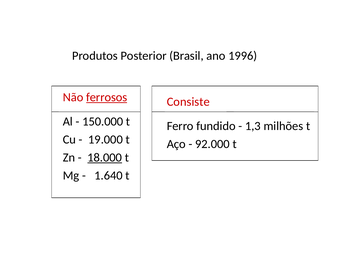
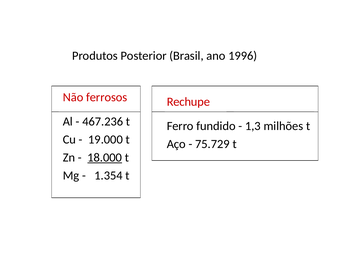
ferrosos underline: present -> none (107, 97)
Consiste: Consiste -> Rechupe (188, 102)
150.000: 150.000 -> 467.236 (103, 122)
92.000: 92.000 -> 75.729 (212, 144)
1.640: 1.640 -> 1.354 (108, 176)
